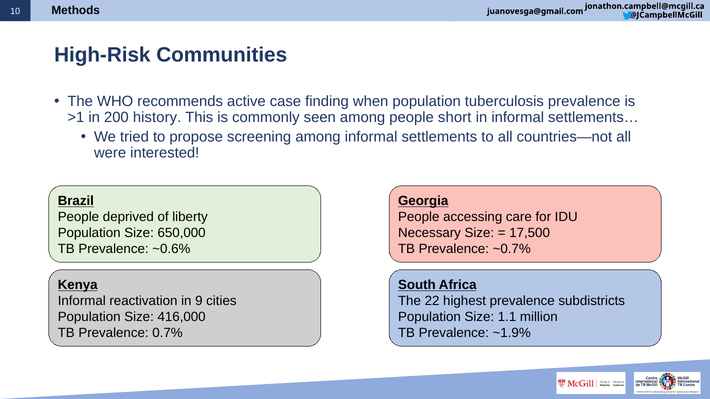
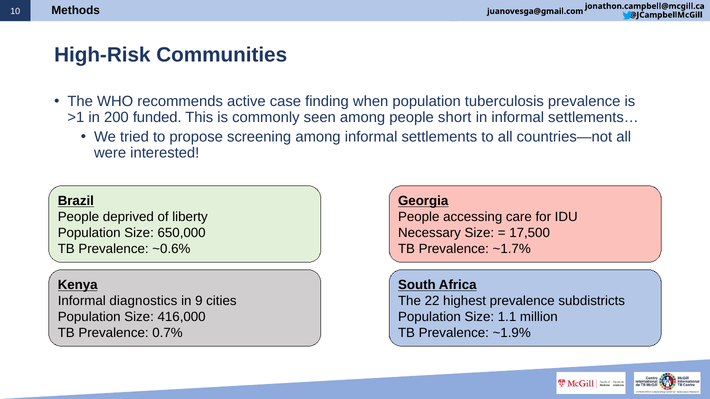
history: history -> funded (157, 117)
~0.7%: ~0.7% -> ~1.7% (512, 249)
reactivation: reactivation -> diagnostics (143, 301)
